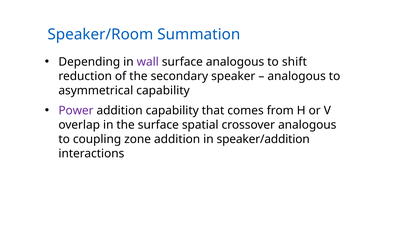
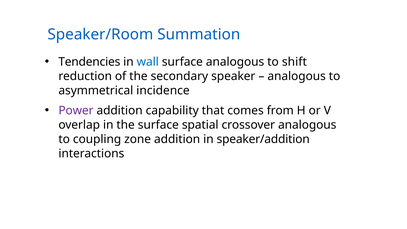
Depending: Depending -> Tendencies (89, 62)
wall colour: purple -> blue (148, 62)
asymmetrical capability: capability -> incidence (163, 90)
